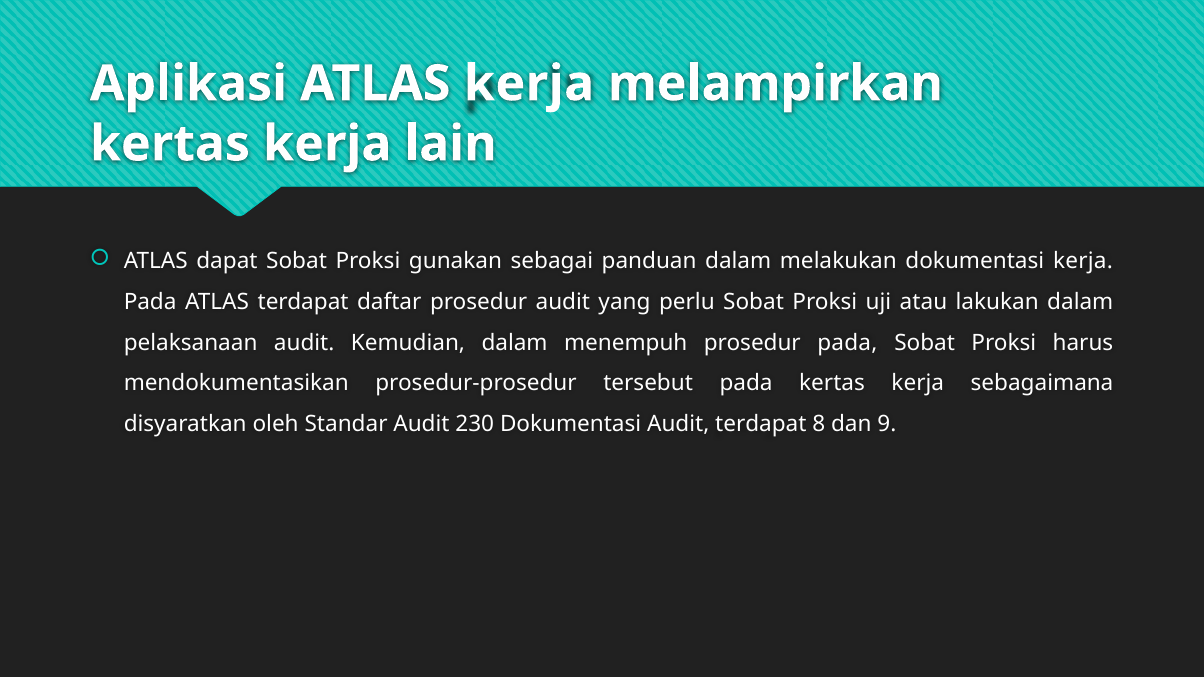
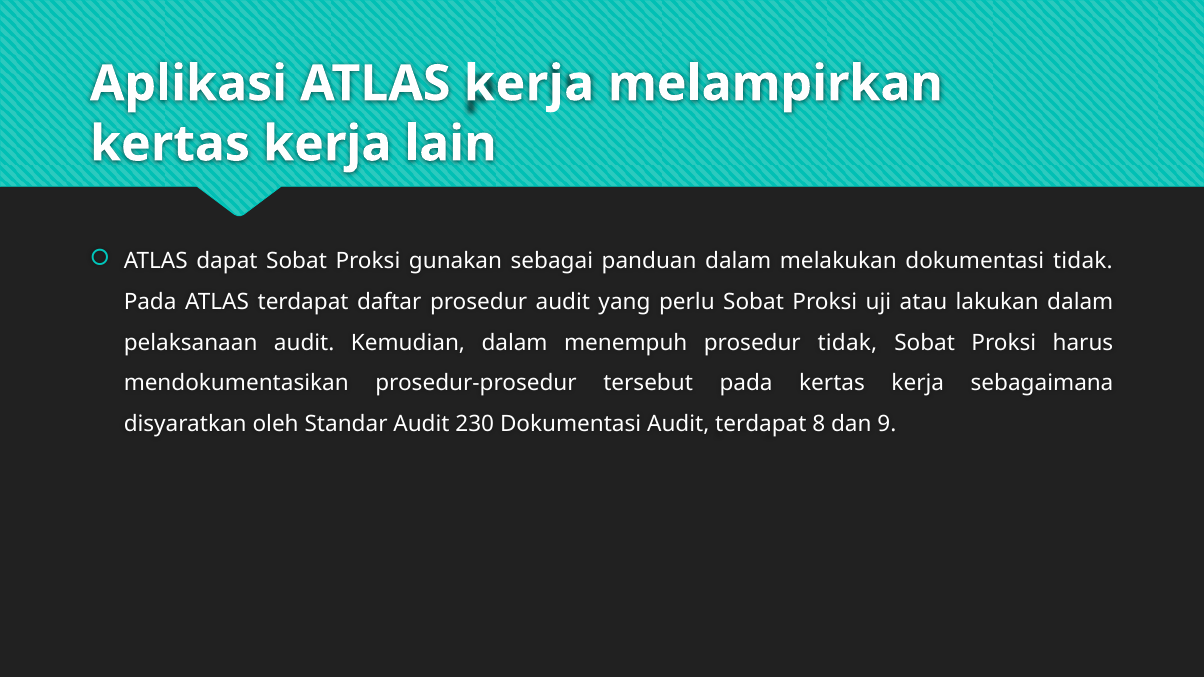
dokumentasi kerja: kerja -> tidak (1083, 261)
prosedur pada: pada -> tidak (847, 343)
